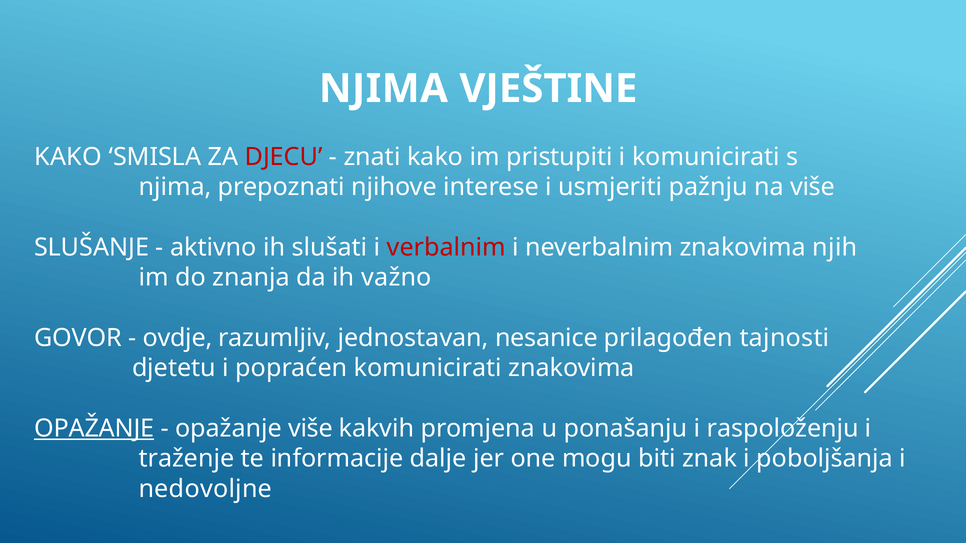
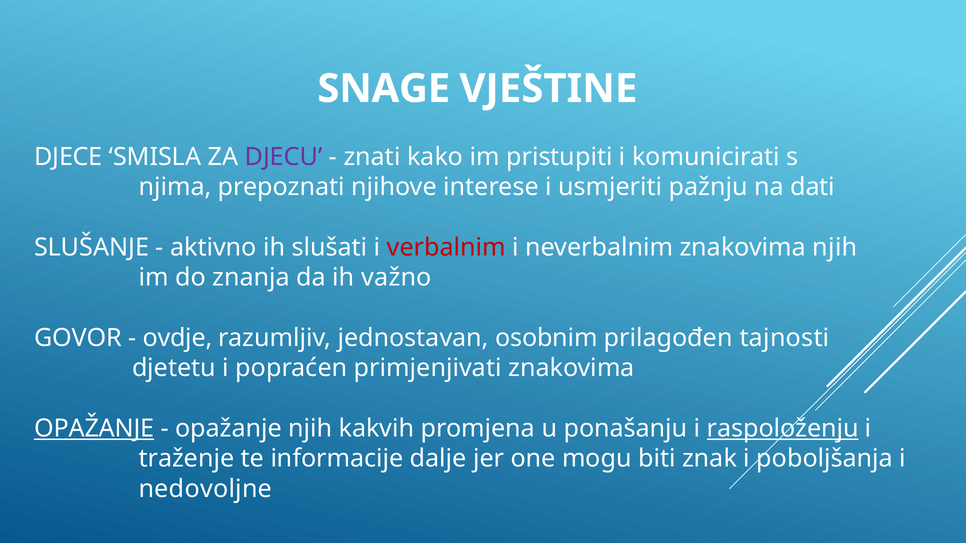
NJIMA: NJIMA -> SNAGE (384, 89)
KAKO: KAKO -> DJECE (68, 157)
DJECU colour: red -> purple (284, 157)
na više: više -> dati (813, 187)
nesanice: nesanice -> osobnim (546, 338)
popraćen komunicirati: komunicirati -> primjenjivati (428, 368)
opažanje više: više -> njih (310, 429)
raspoloženju underline: none -> present (783, 429)
